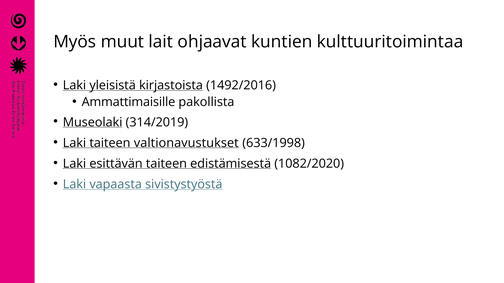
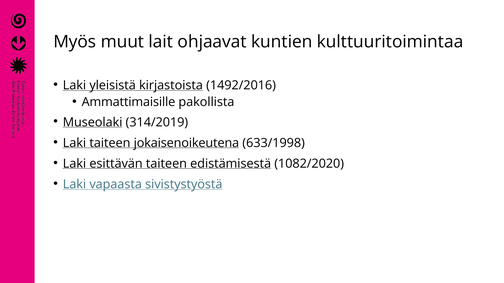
valtionavustukset: valtionavustukset -> jokaisenoikeutena (186, 143)
